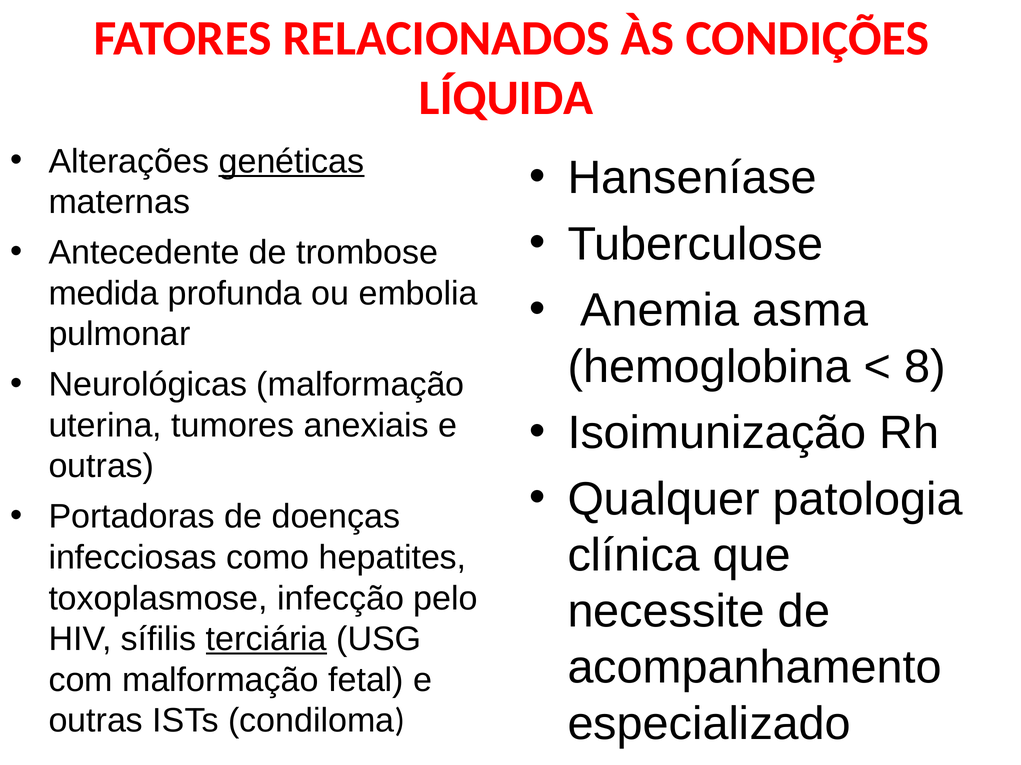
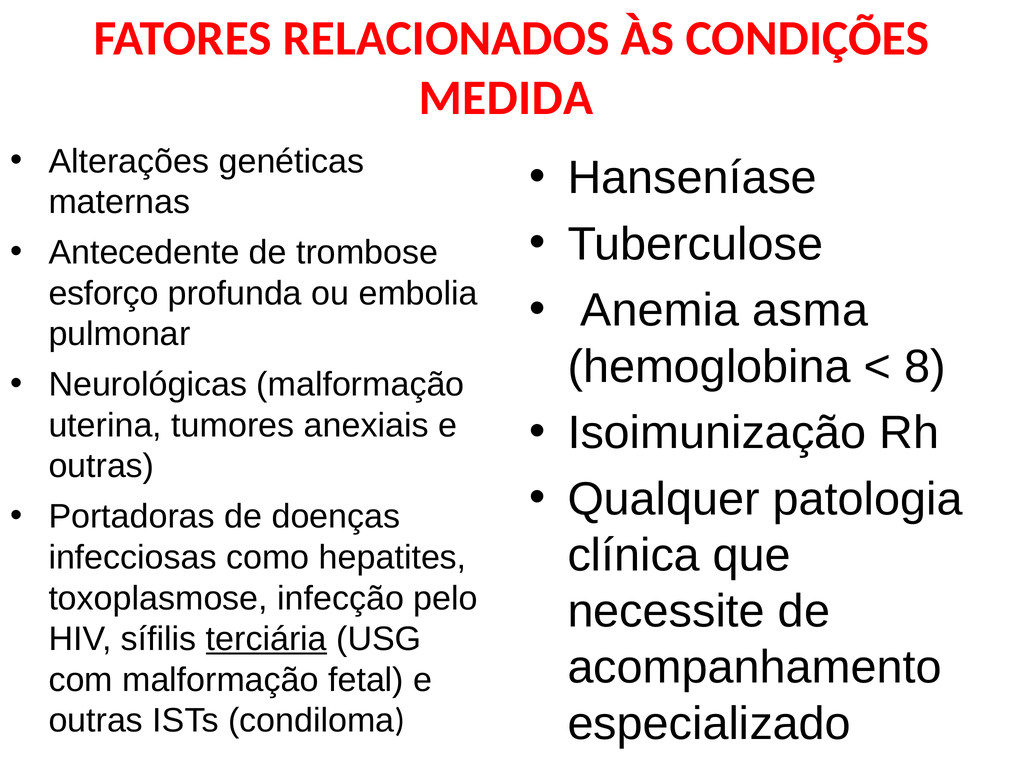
LÍQUIDA: LÍQUIDA -> MEDIDA (506, 98)
genéticas underline: present -> none (291, 162)
medida: medida -> esforço (103, 294)
